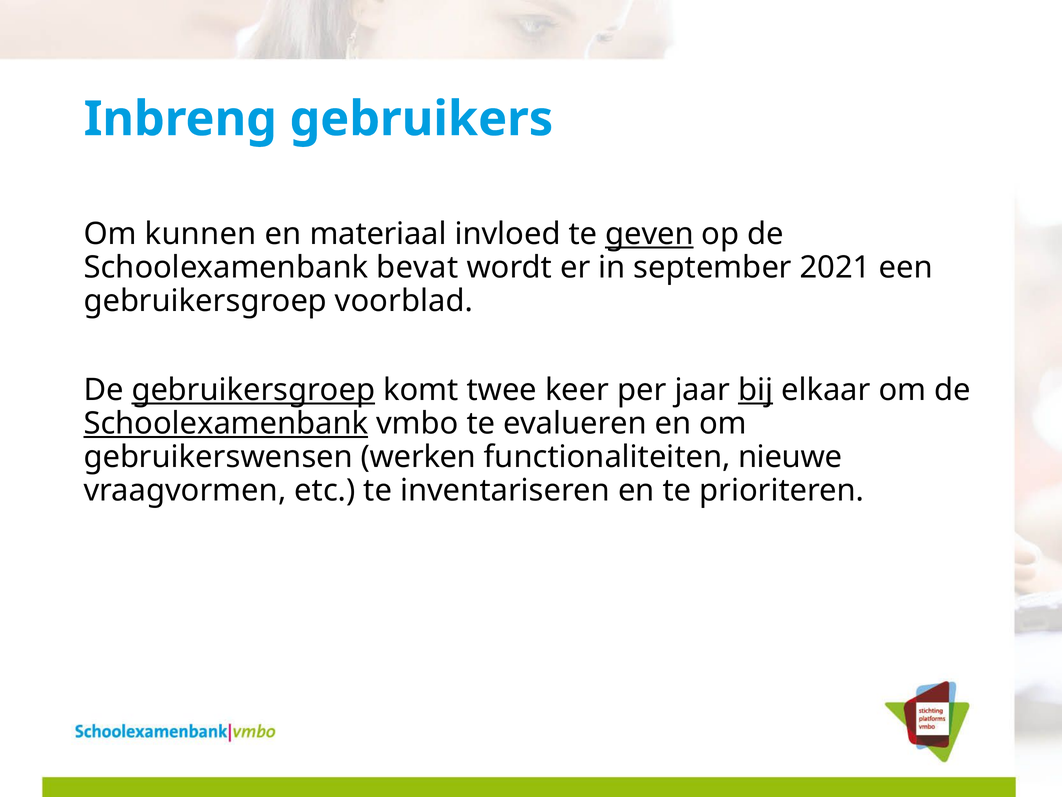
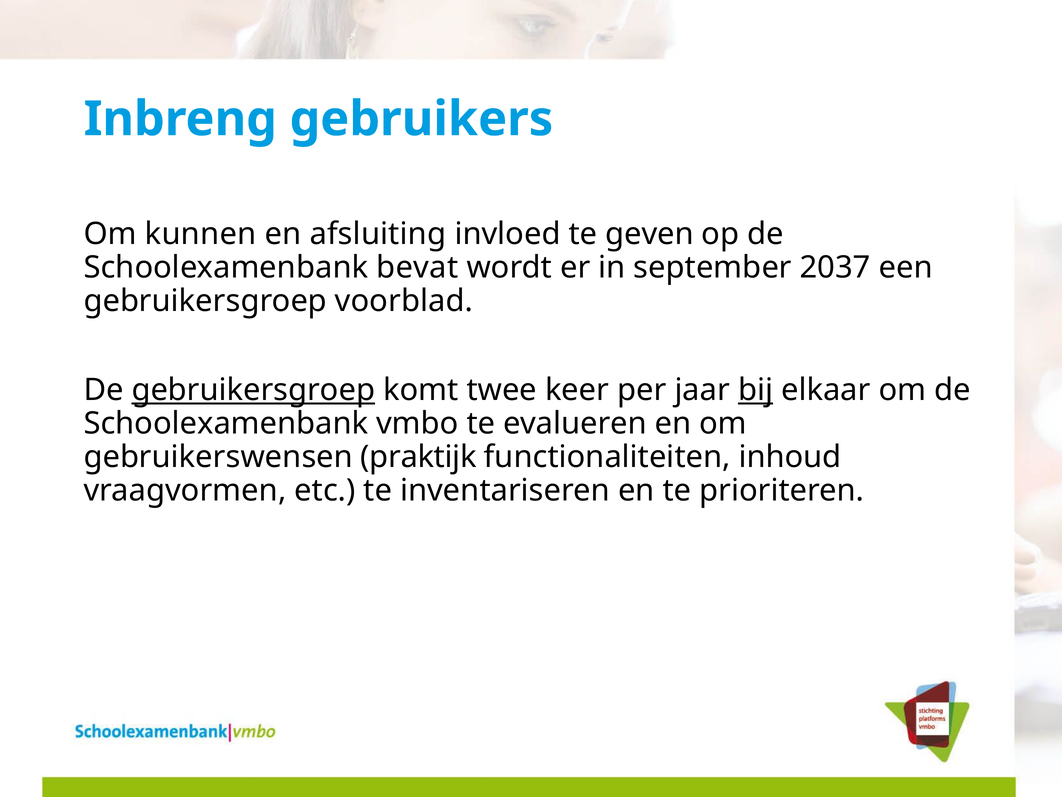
materiaal: materiaal -> afsluiting (378, 234)
geven underline: present -> none (649, 234)
2021: 2021 -> 2037 (835, 267)
Schoolexamenbank underline: present -> none (226, 423)
werken: werken -> praktijk (419, 457)
nieuwe: nieuwe -> inhoud (790, 457)
